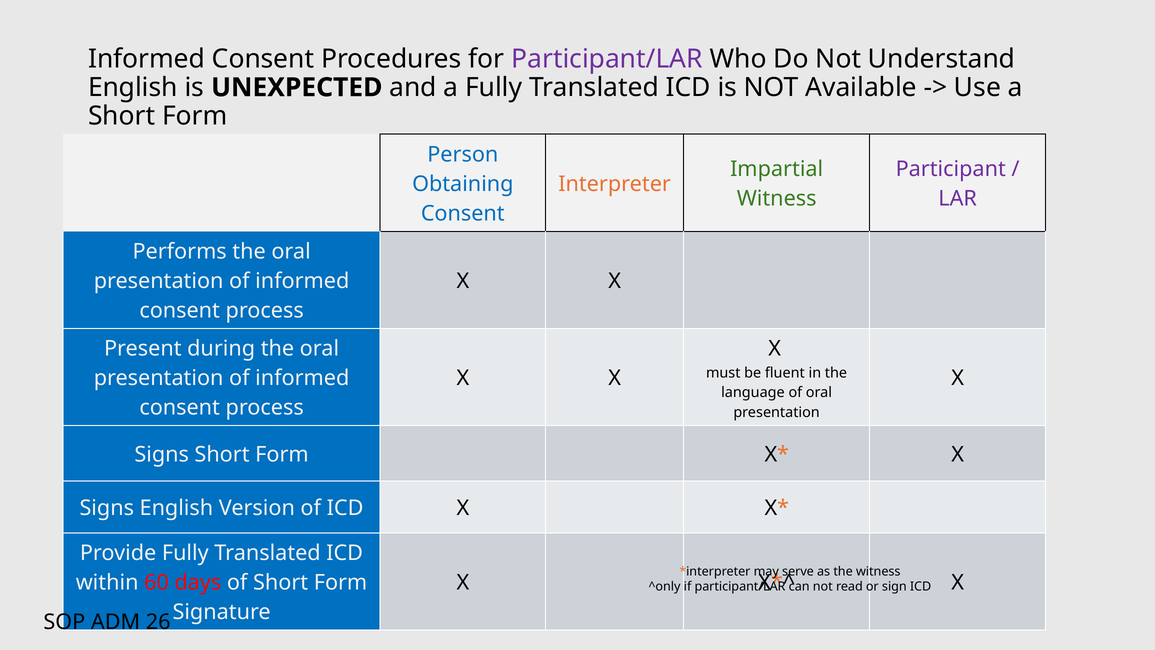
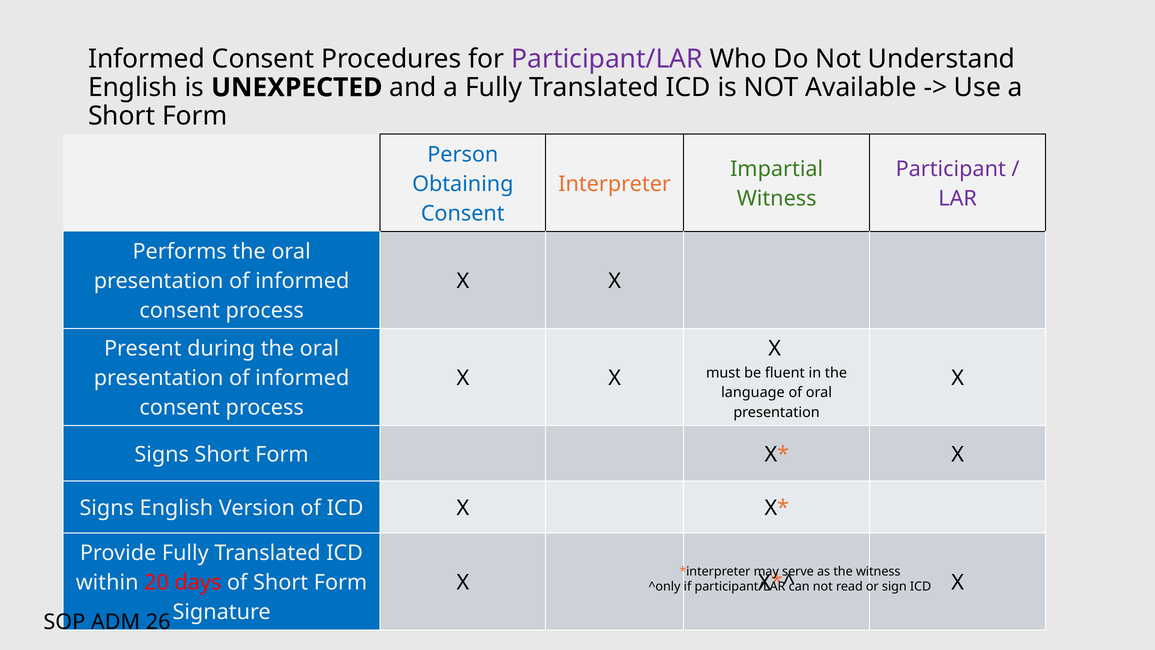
60: 60 -> 20 (156, 582)
